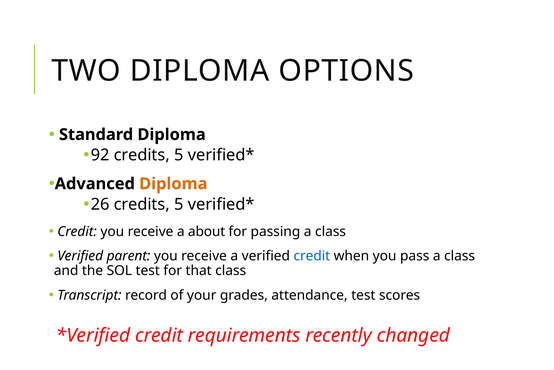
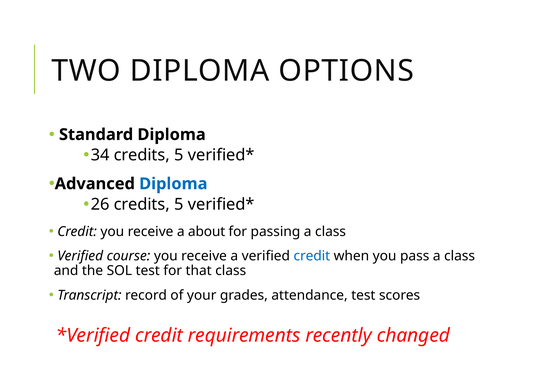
92: 92 -> 34 (100, 155)
Diploma colour: orange -> blue (173, 183)
parent: parent -> course (128, 255)
